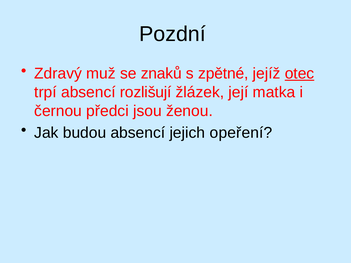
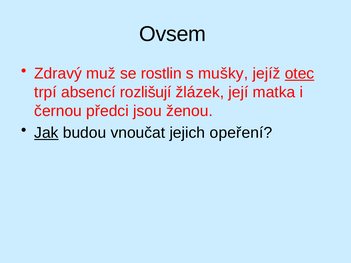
Pozdní: Pozdní -> Ovsem (173, 34)
znaků: znaků -> rostlin (161, 74)
zpětné: zpětné -> mušky (223, 74)
Jak underline: none -> present (46, 133)
budou absencí: absencí -> vnoučat (138, 133)
